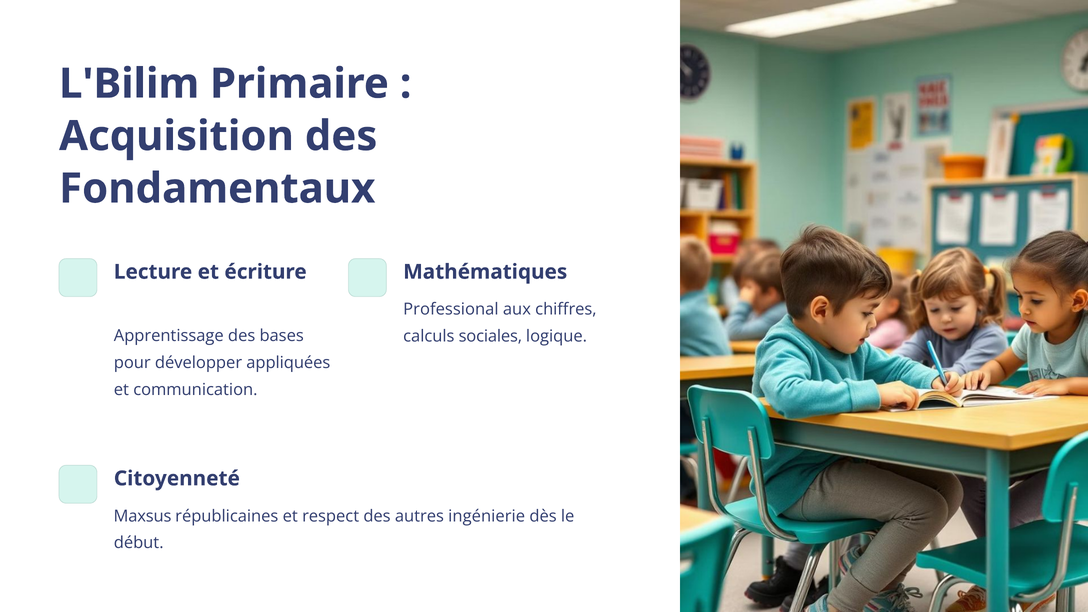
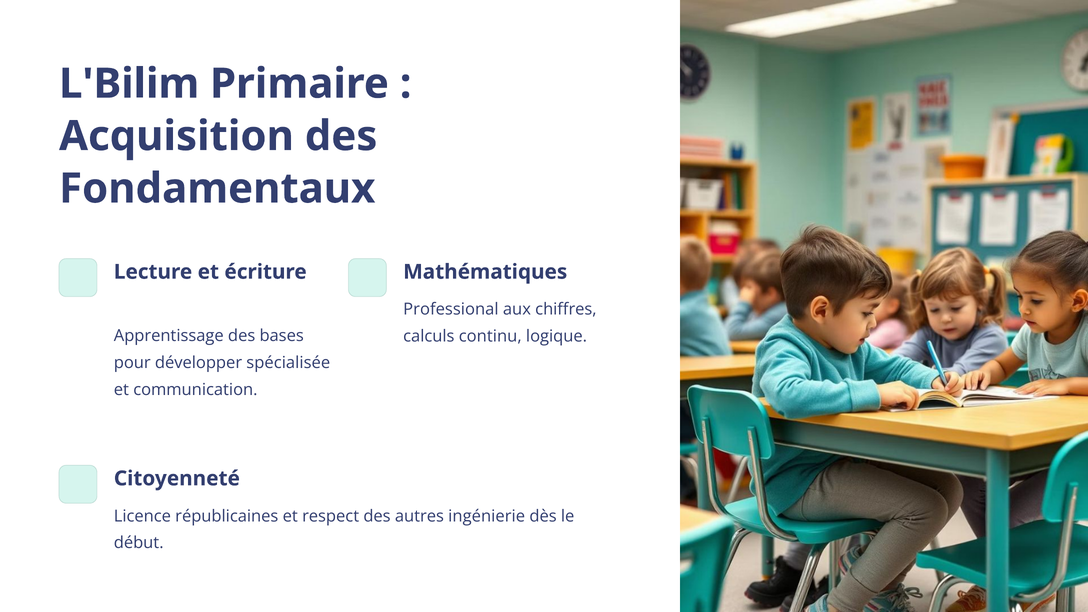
sociales: sociales -> continu (490, 336)
appliquées: appliquées -> spécialisée (288, 363)
Maxsus: Maxsus -> Licence (142, 516)
